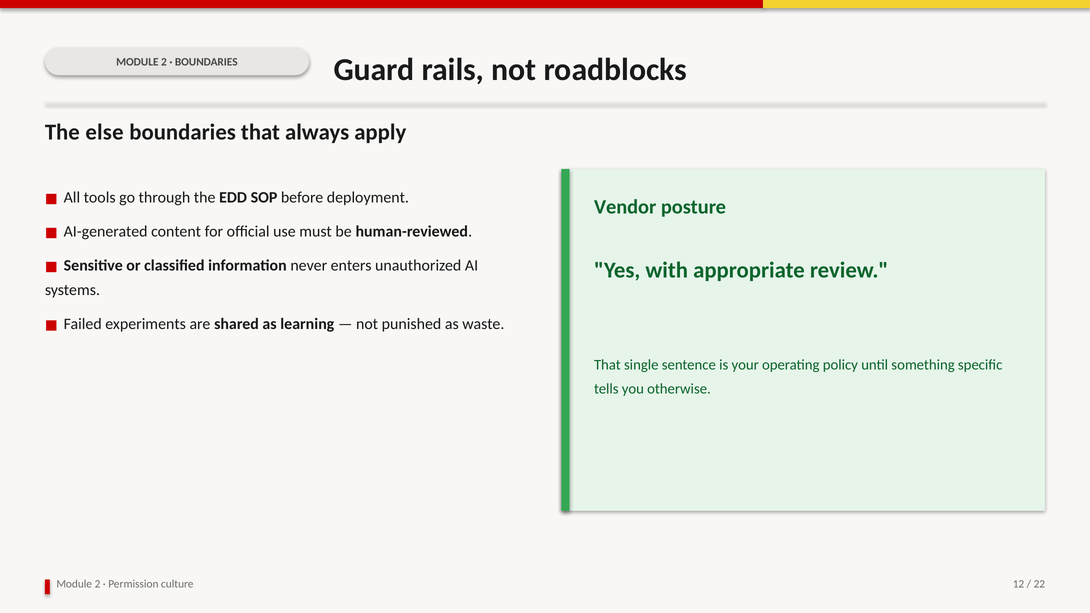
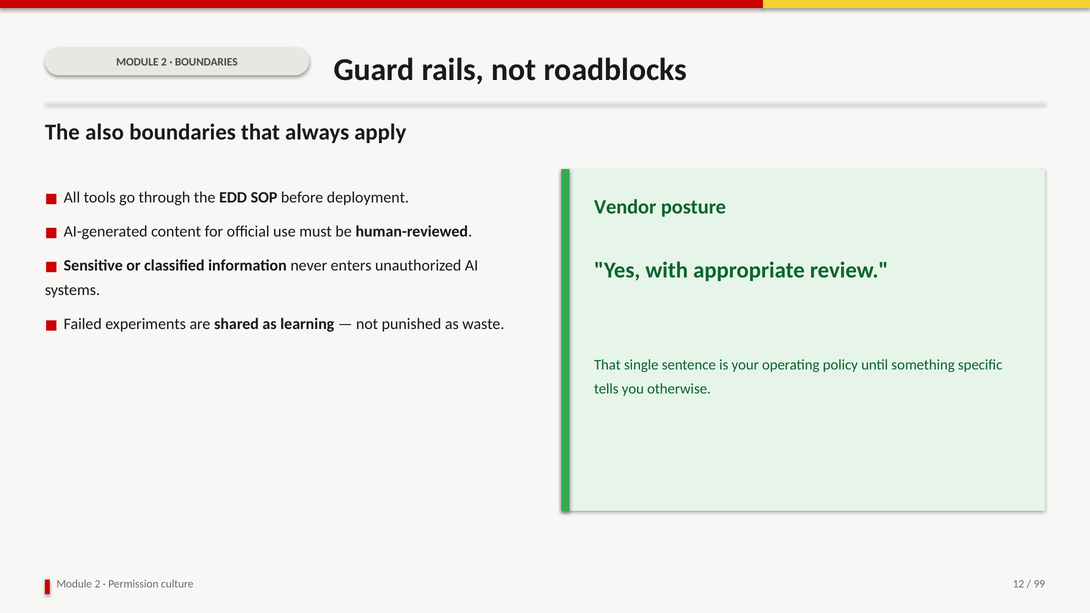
else: else -> also (104, 132)
22: 22 -> 99 (1039, 584)
